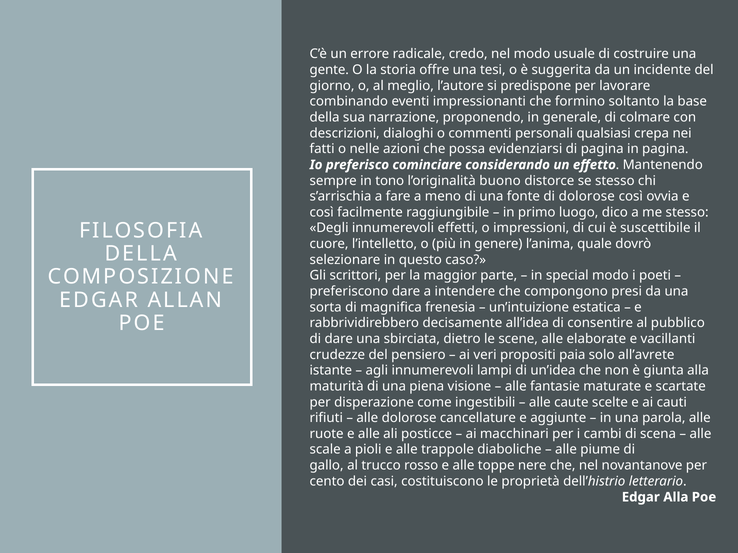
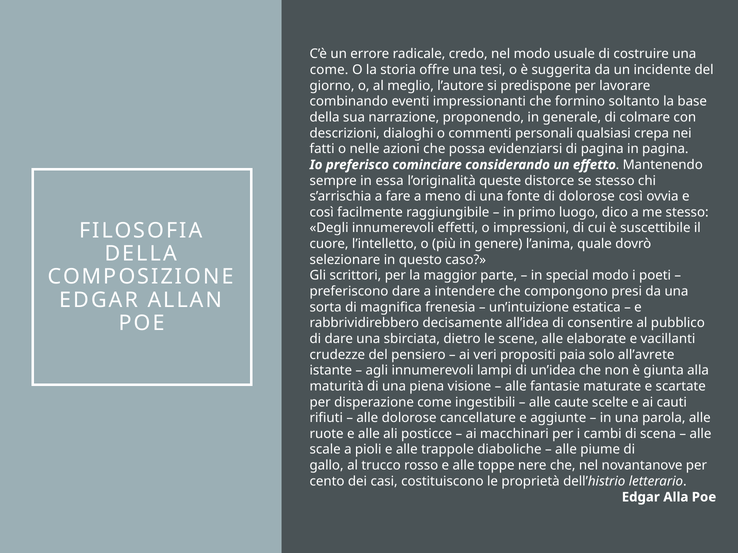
gente: gente -> come (329, 70)
tono: tono -> essa (390, 181)
buono: buono -> queste (500, 181)
